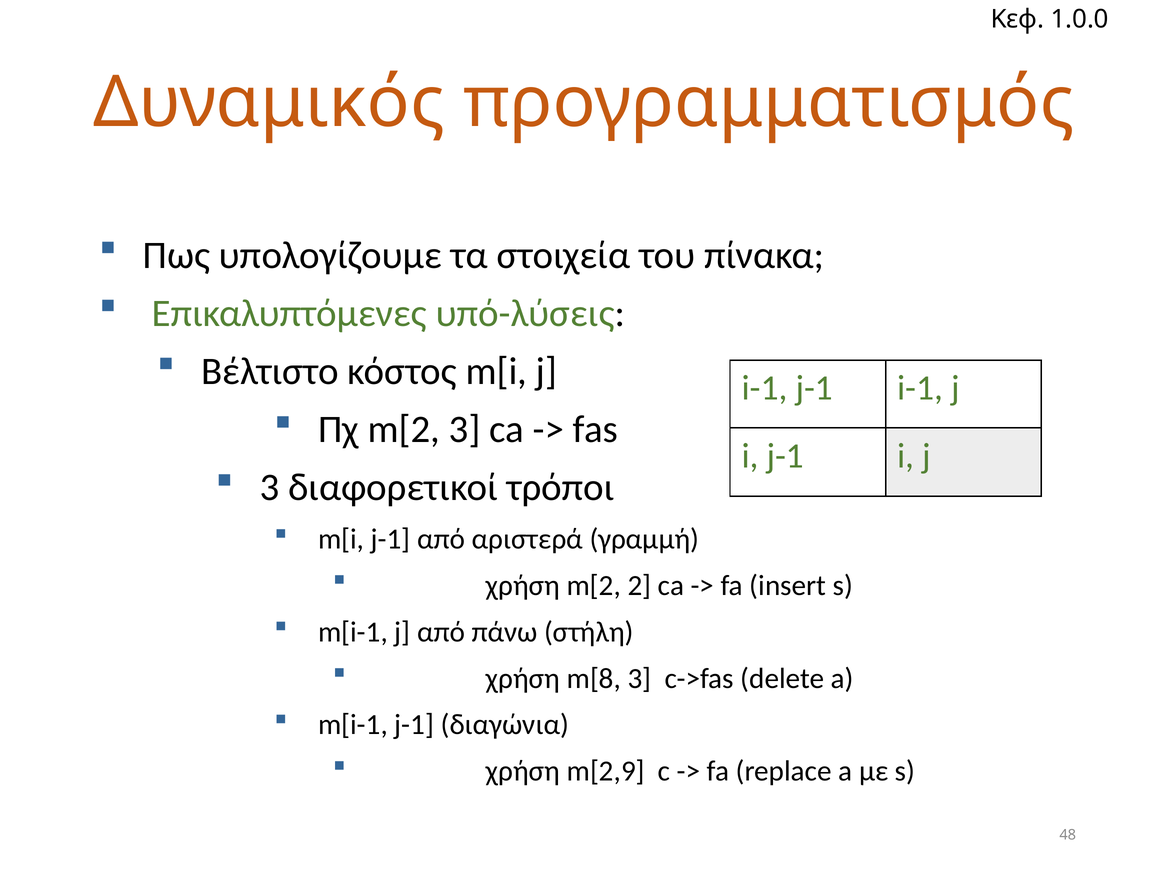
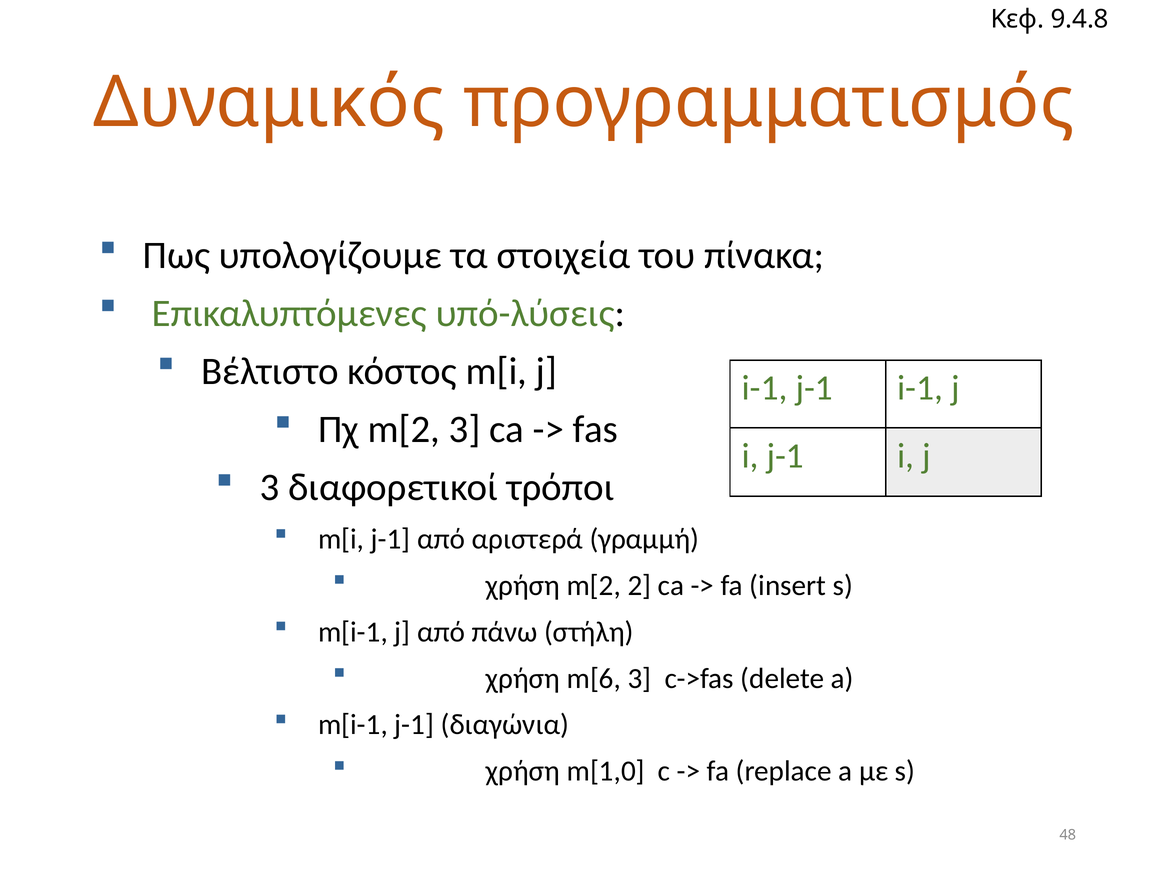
1.0.0: 1.0.0 -> 9.4.8 (1080, 19)
m[8: m[8 -> m[6 (594, 678)
m[2,9: m[2,9 -> m[1,0 (606, 771)
